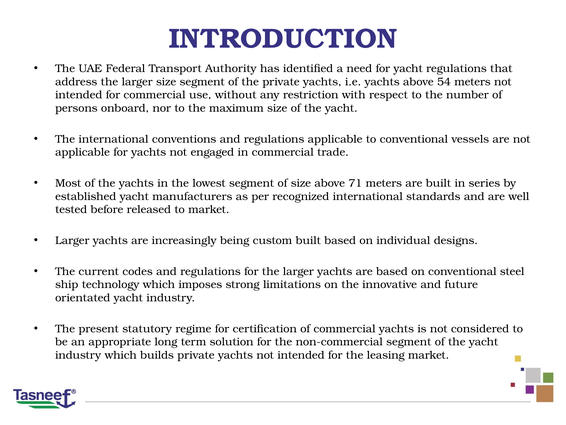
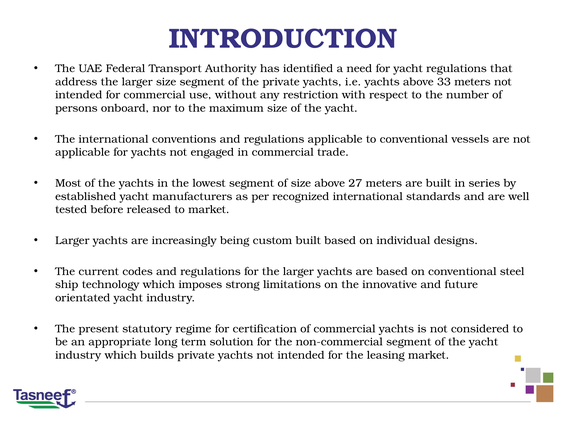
54: 54 -> 33 (444, 82)
71: 71 -> 27 (355, 183)
